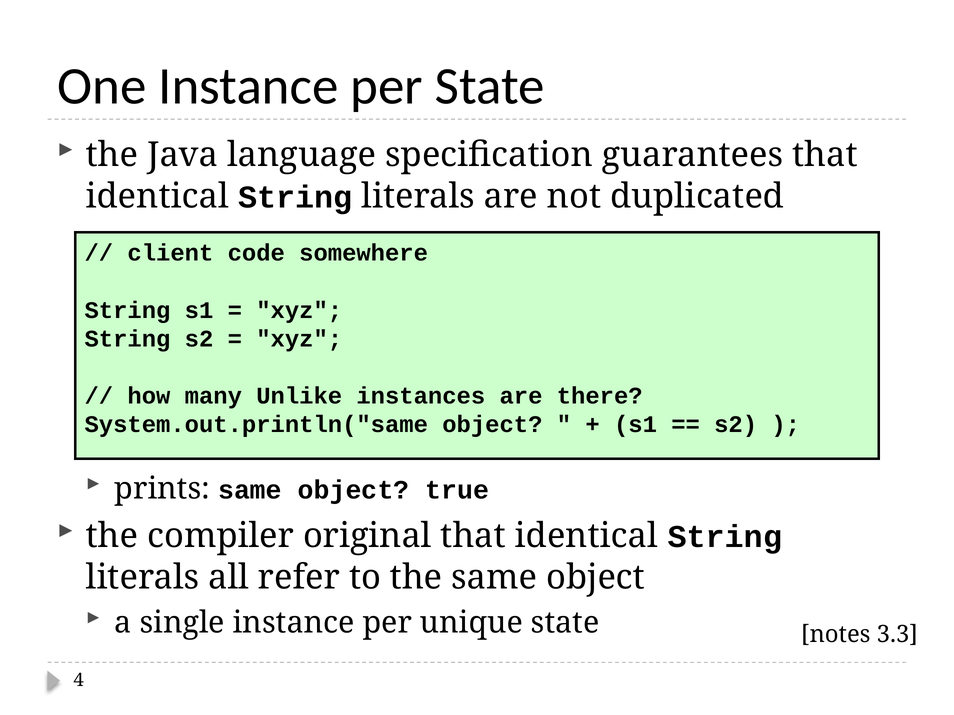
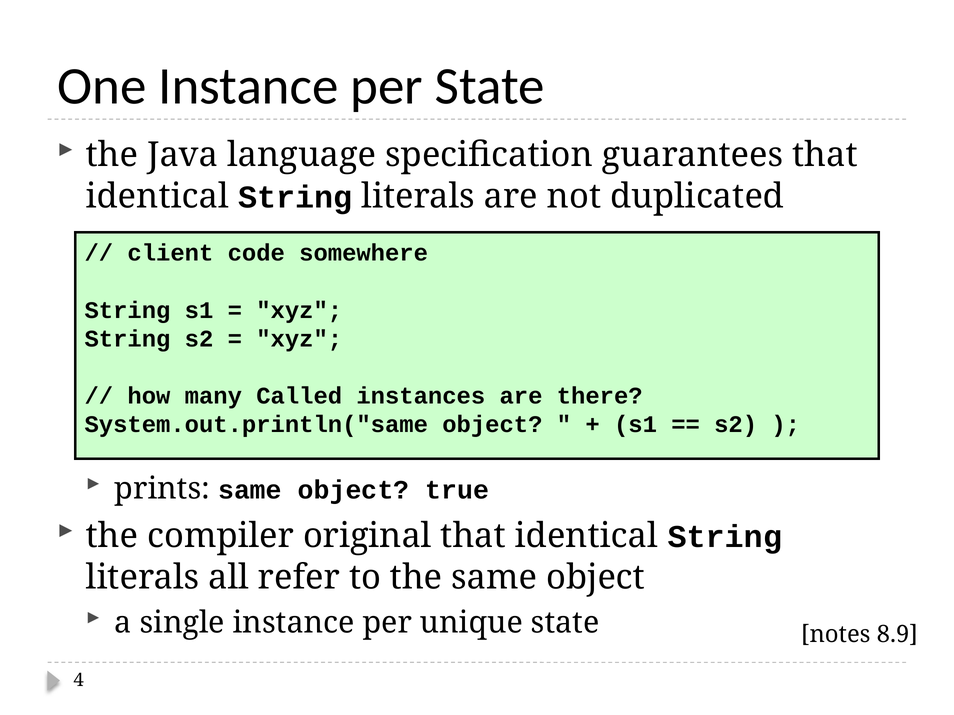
Unlike: Unlike -> Called (299, 396)
3.3: 3.3 -> 8.9 (897, 635)
